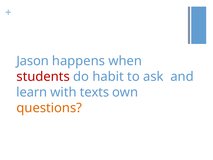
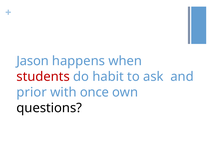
learn: learn -> prior (32, 92)
texts: texts -> once (94, 92)
questions colour: orange -> black (49, 108)
